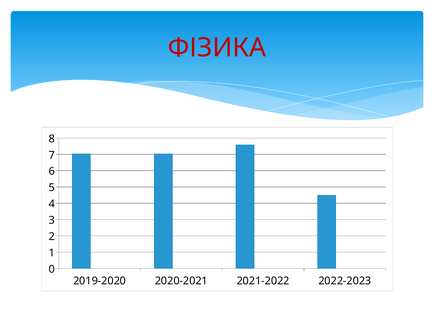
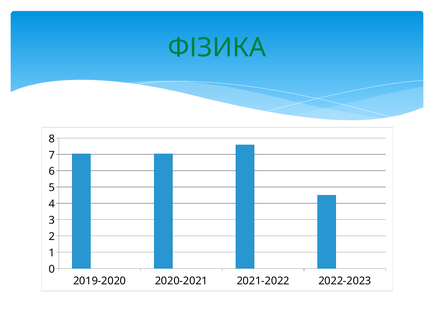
ФІЗИКА colour: red -> green (217, 48)
